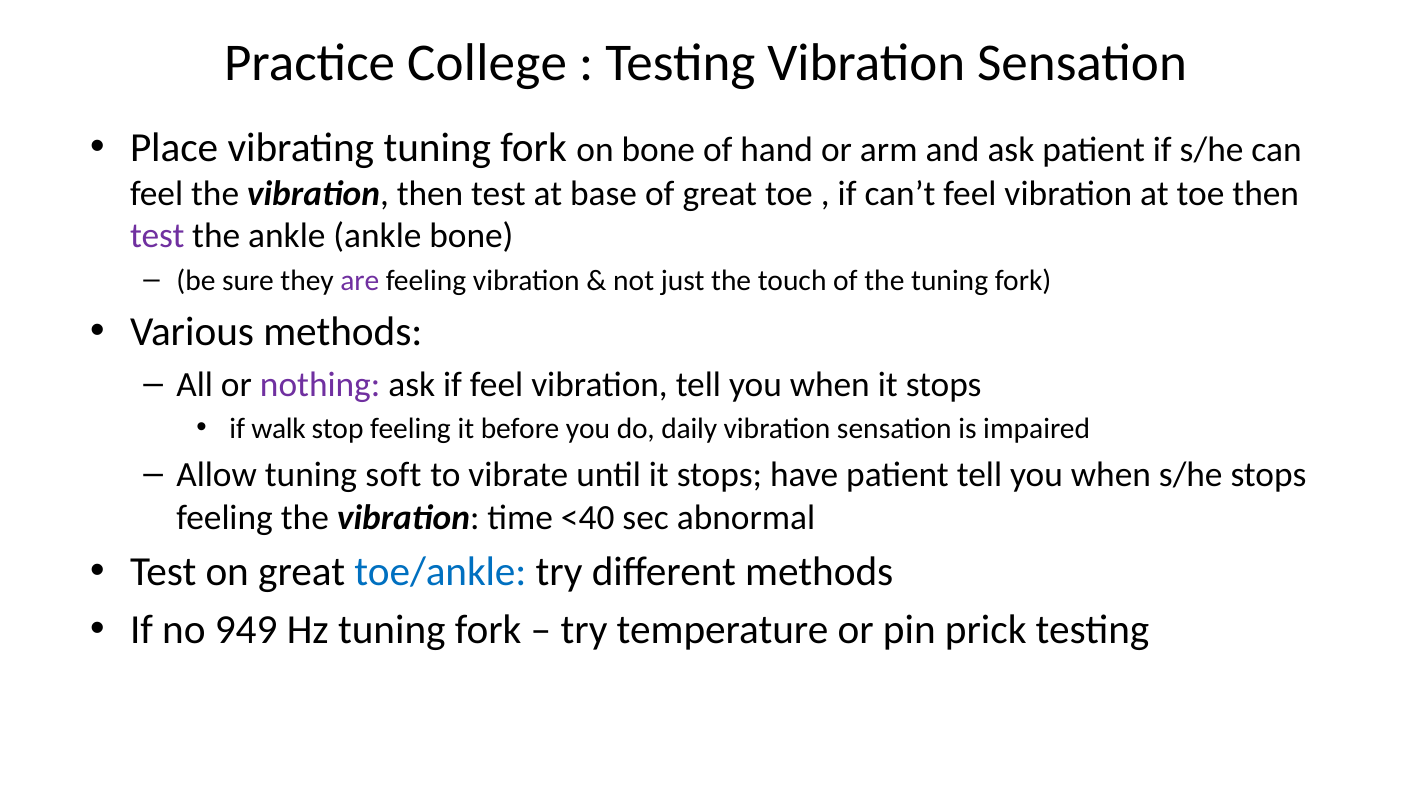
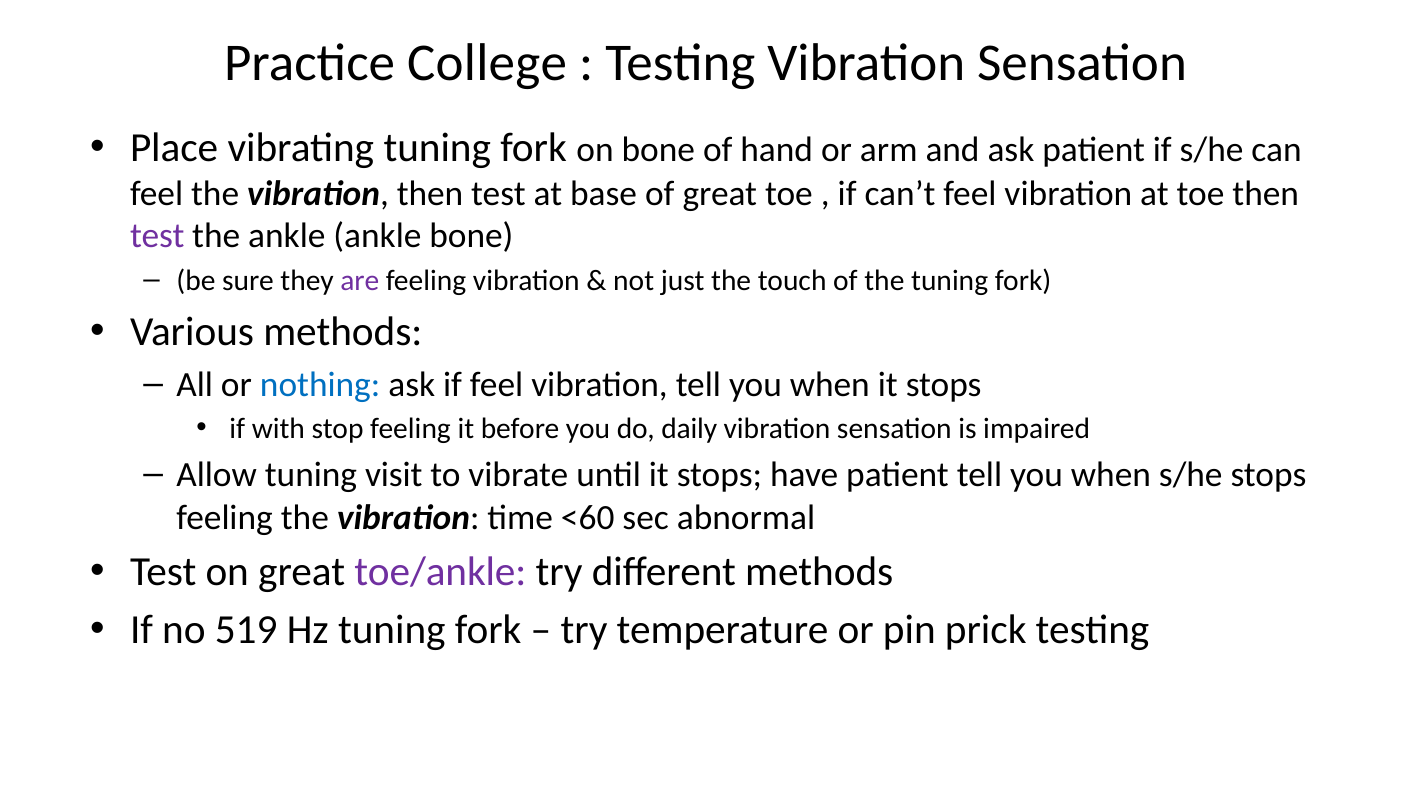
nothing colour: purple -> blue (320, 384)
walk: walk -> with (278, 429)
soft: soft -> visit (394, 475)
<40: <40 -> <60 (588, 518)
toe/ankle colour: blue -> purple (440, 572)
949: 949 -> 519 (246, 630)
